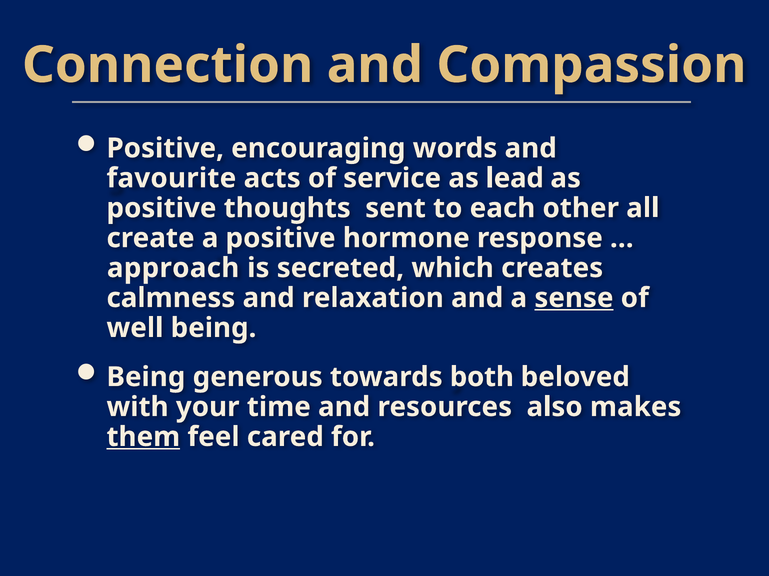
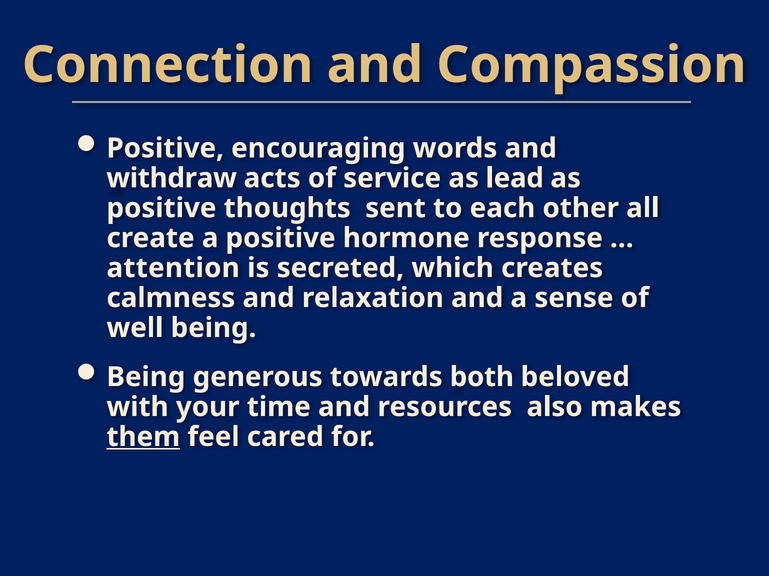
favourite: favourite -> withdraw (172, 178)
approach: approach -> attention (173, 268)
sense underline: present -> none (574, 298)
